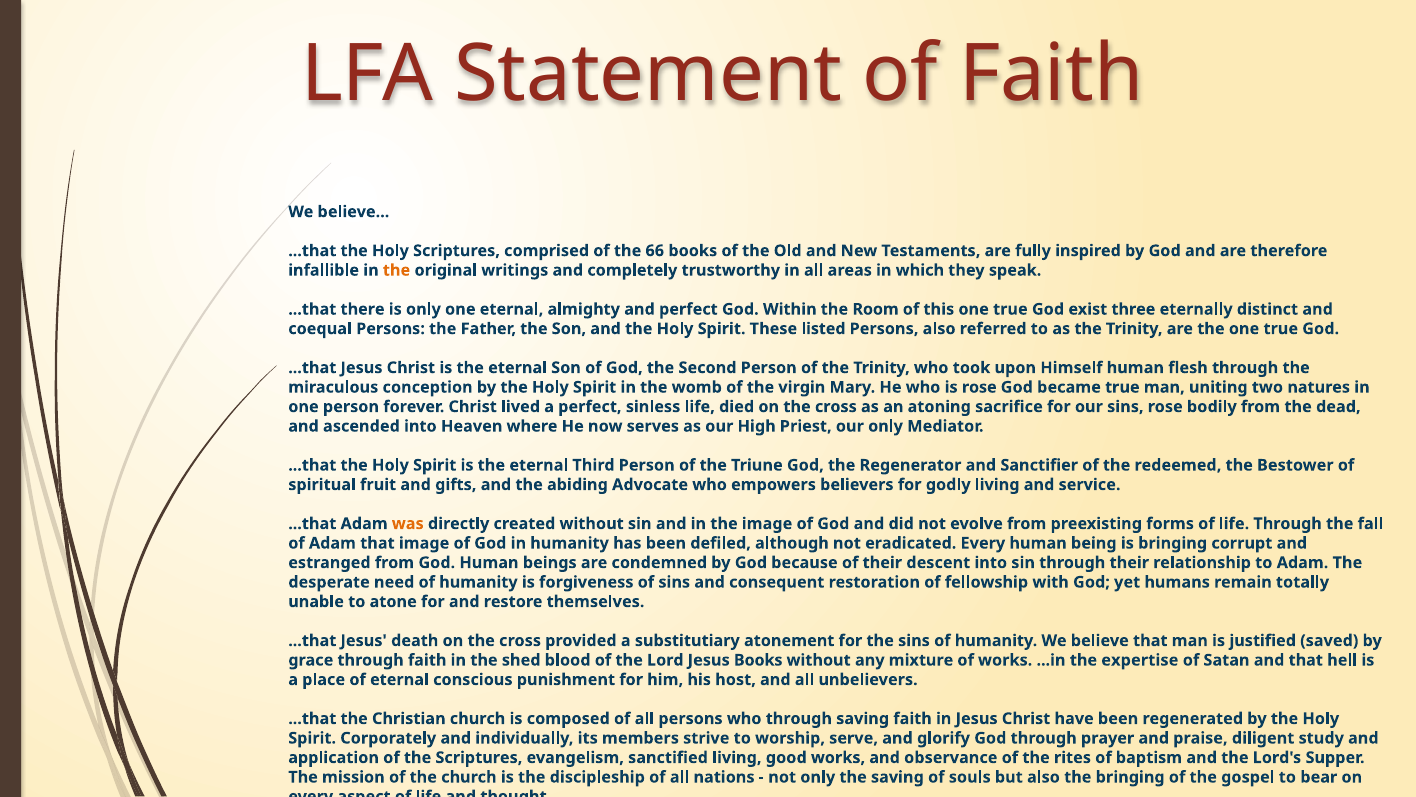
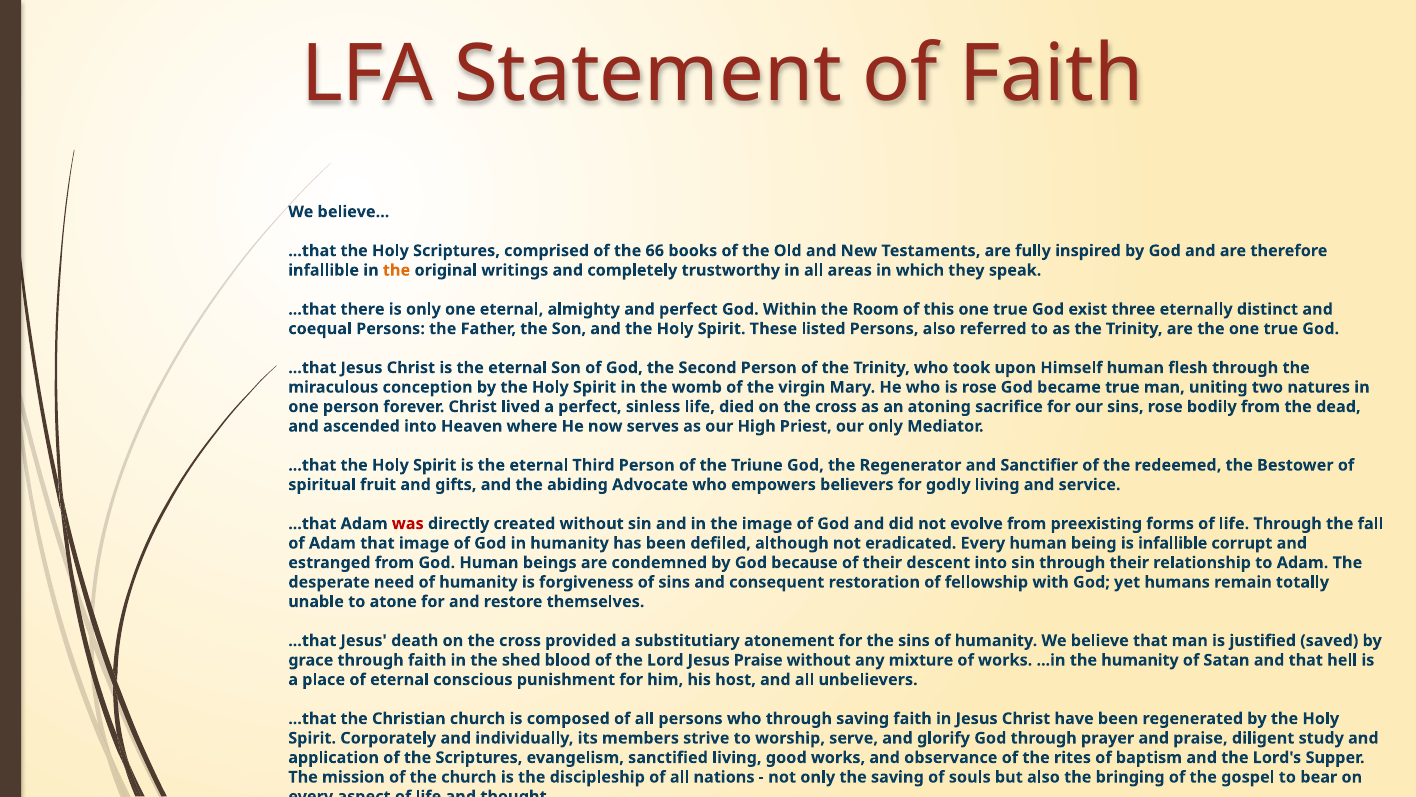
was colour: orange -> red (408, 523)
is bringing: bringing -> infallible (1173, 543)
Jesus Books: Books -> Praise (758, 660)
the expertise: expertise -> humanity (1140, 660)
